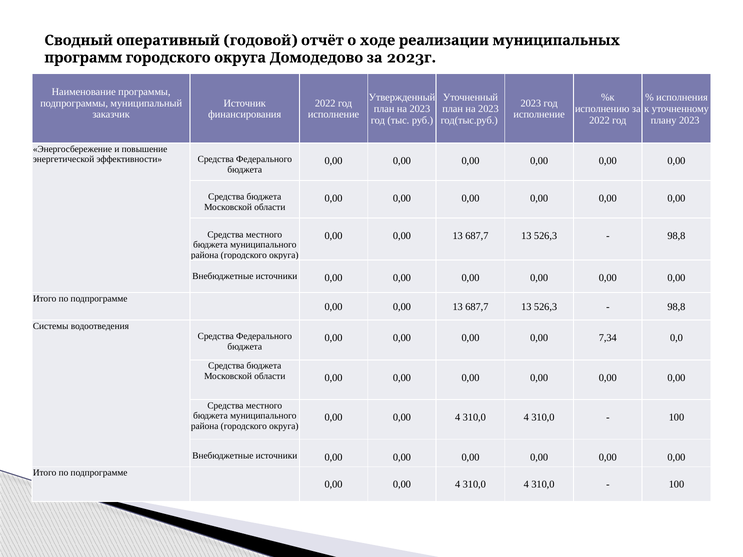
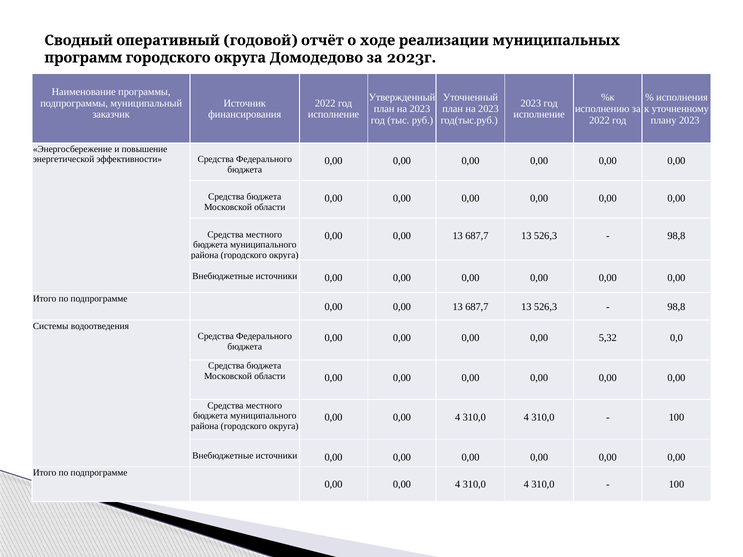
7,34: 7,34 -> 5,32 (608, 338)
